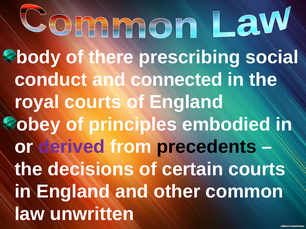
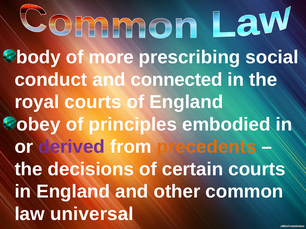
there: there -> more (111, 57)
precedents colour: black -> orange (207, 147)
unwritten: unwritten -> universal (92, 214)
